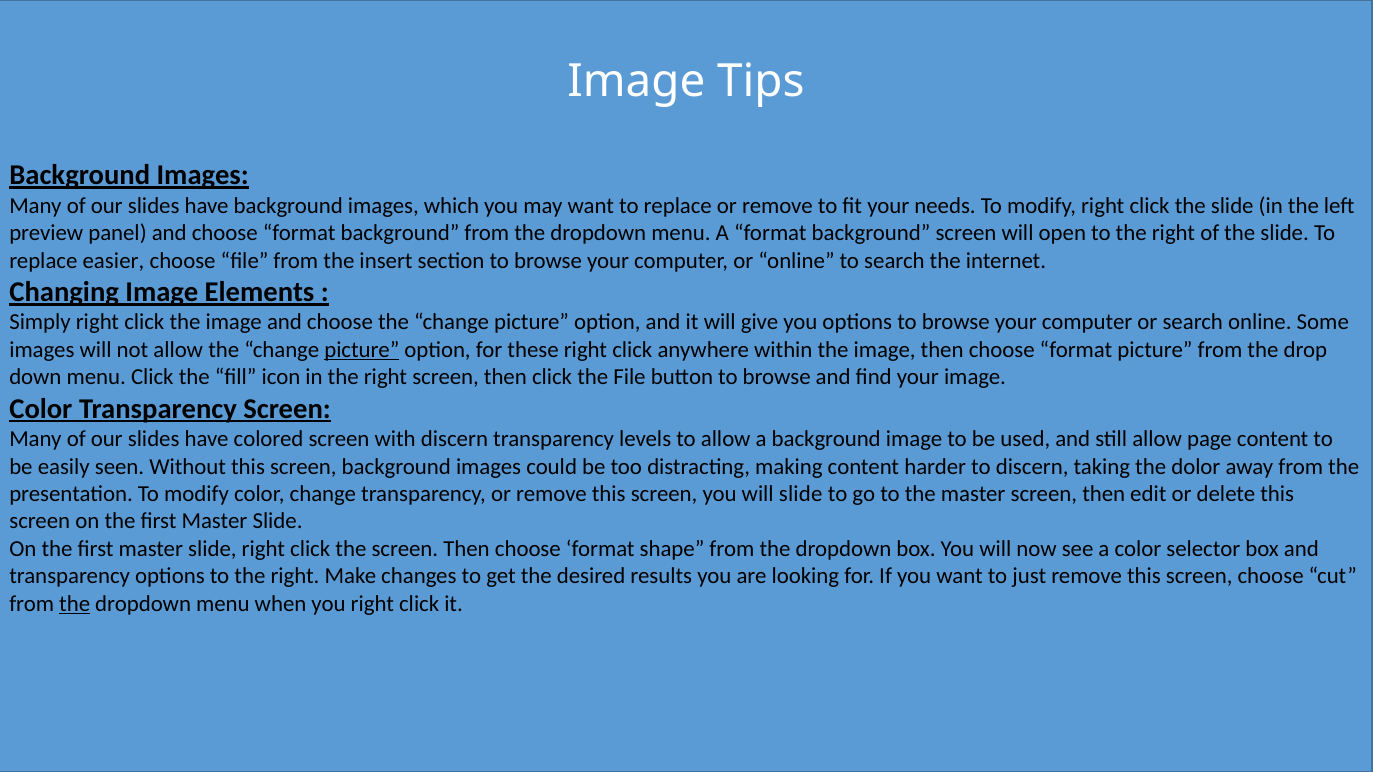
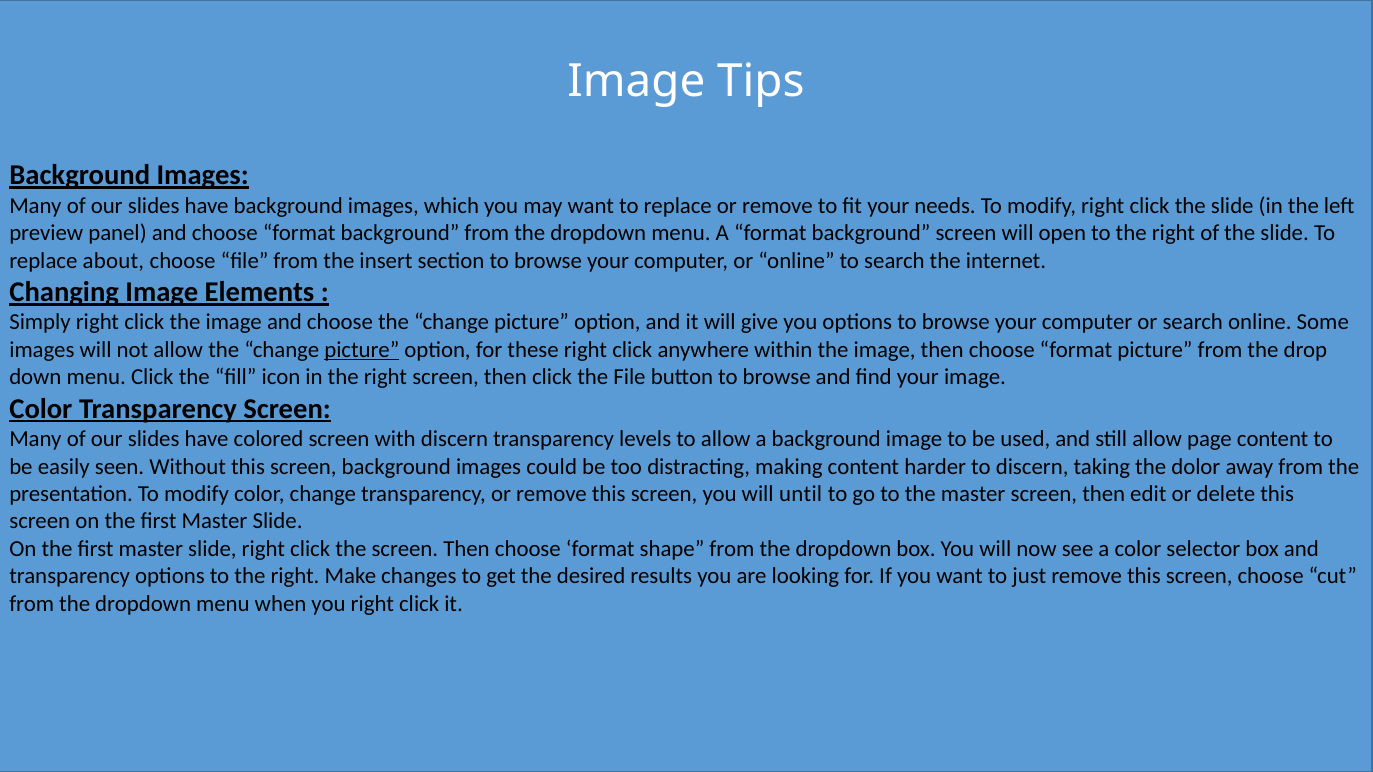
easier: easier -> about (113, 261)
will slide: slide -> until (801, 494)
the underline: present -> none (75, 604)
